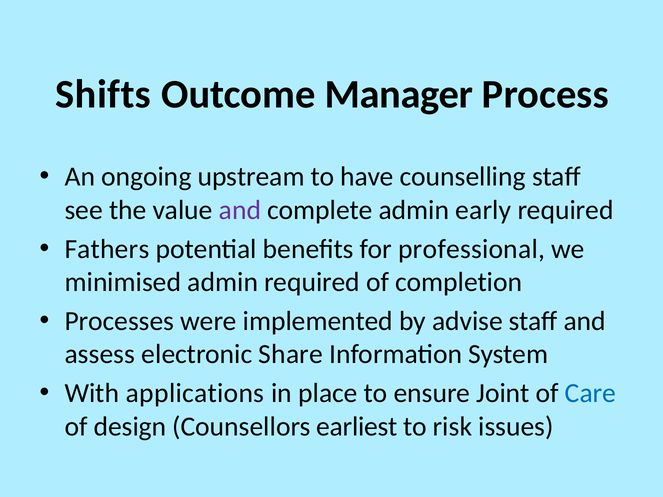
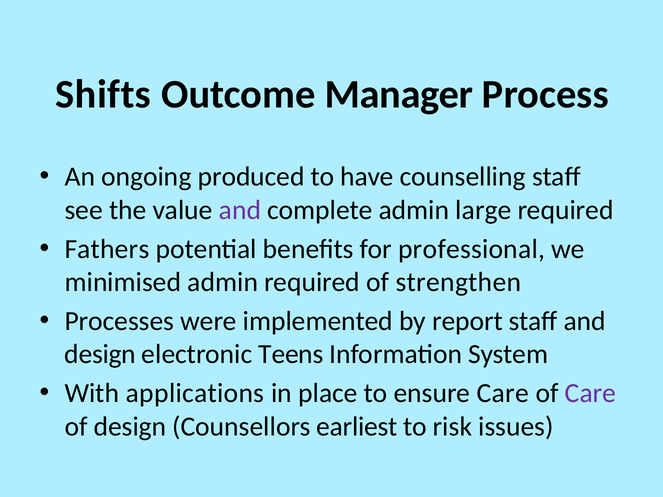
upstream: upstream -> produced (251, 177)
early: early -> large (483, 210)
completion: completion -> strengthen (459, 282)
advise: advise -> report (468, 321)
assess: assess -> design (100, 354)
Share: Share -> Teens (291, 354)
ensure Joint: Joint -> Care (503, 393)
Care colour: blue -> purple (590, 393)
